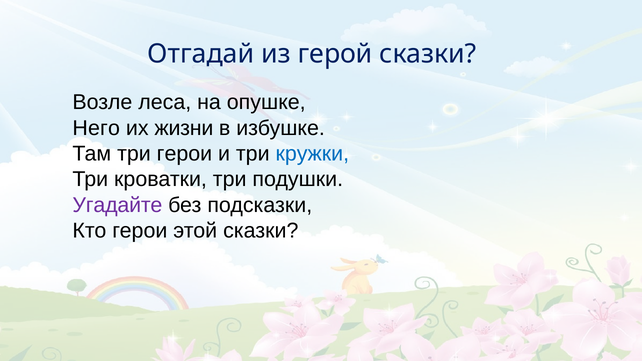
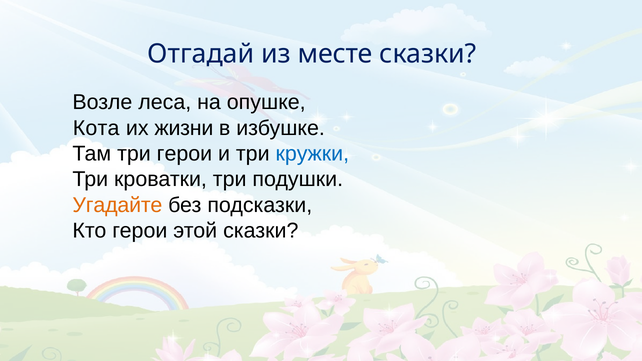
герой: герой -> месте (335, 54)
Него: Него -> Кота (96, 128)
Угадайте colour: purple -> orange (117, 205)
